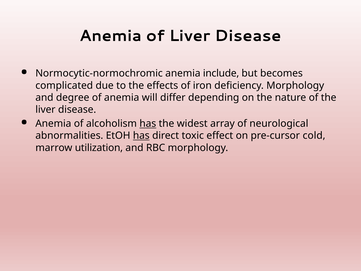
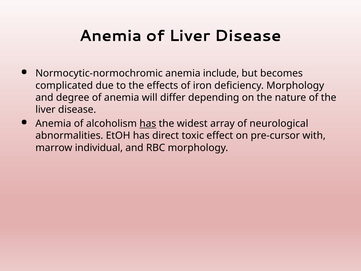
has underline: present -> none (141, 136)
cold: cold -> with (314, 136)
utilization: utilization -> individual (99, 148)
